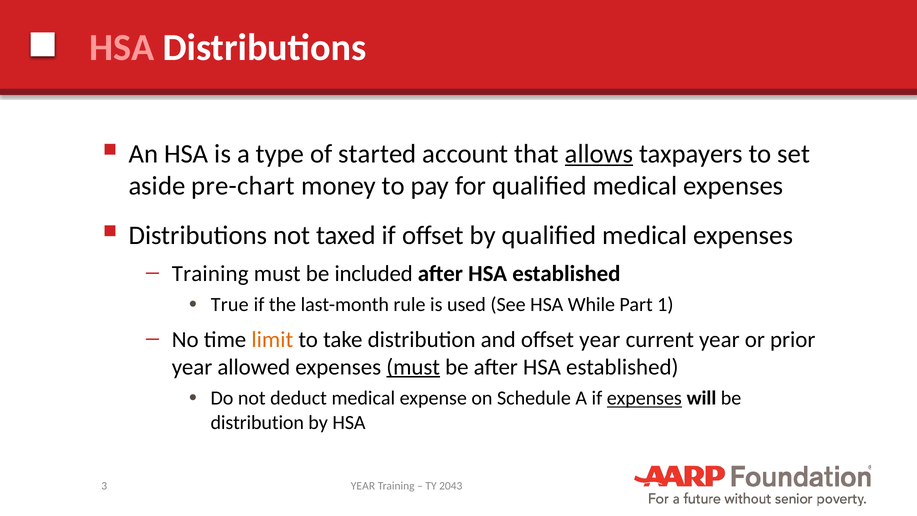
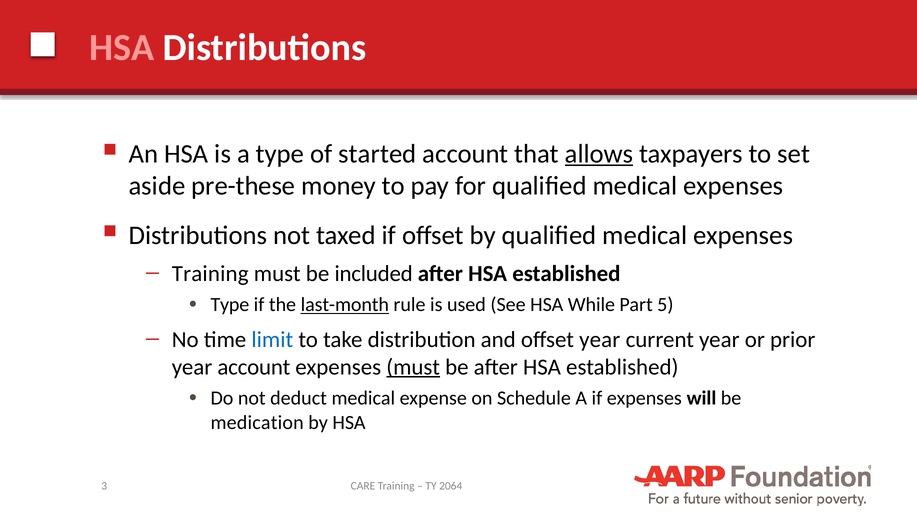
pre-chart: pre-chart -> pre-these (243, 186)
True: True -> Type (230, 305)
last-month underline: none -> present (345, 305)
1: 1 -> 5 (665, 305)
limit colour: orange -> blue (272, 339)
year allowed: allowed -> account (254, 367)
expenses underline: present -> none (644, 398)
distribution: distribution -> medication (257, 422)
YEAR: YEAR -> CARE (363, 486)
2043: 2043 -> 2064 (451, 486)
